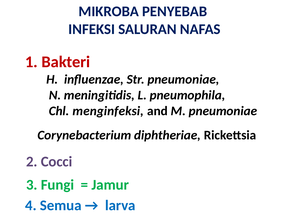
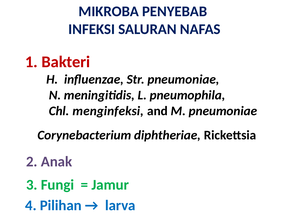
Cocci: Cocci -> Anak (57, 162)
Semua: Semua -> Pilihan (61, 205)
